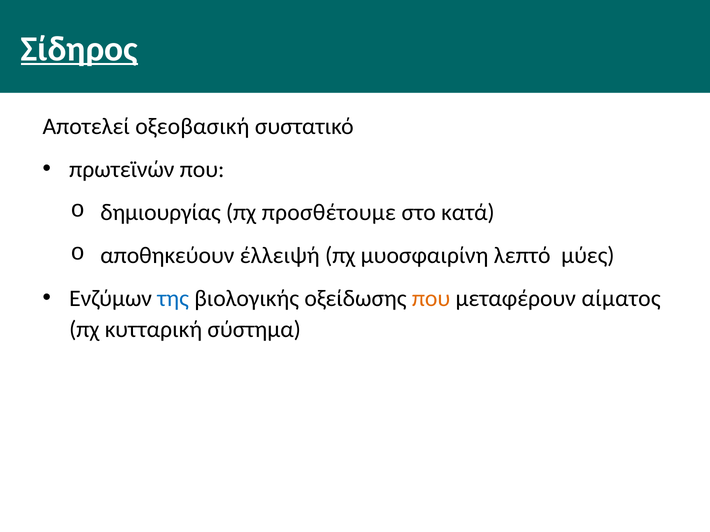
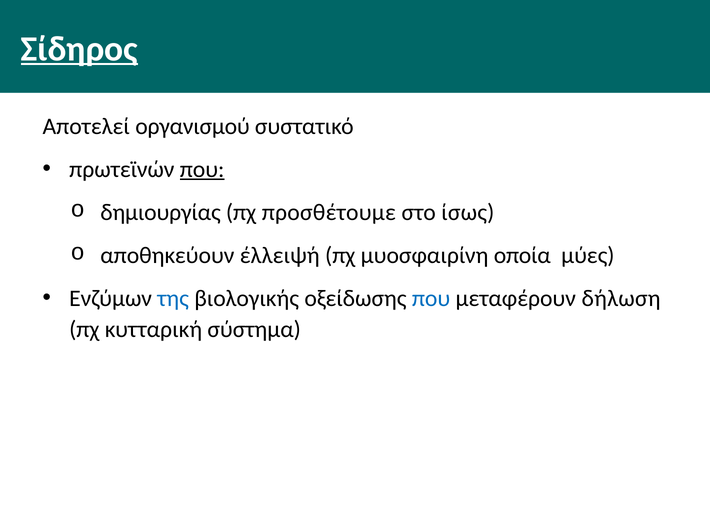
οξεοβασική: οξεοβασική -> οργανισμού (193, 126)
που underline: none -> present (202, 169)
κατά: κατά -> ίσως (468, 212)
λεπτό: λεπτό -> οποία (522, 255)
που colour: orange -> blue (431, 299)
αίματος: αίματος -> δήλωση (621, 299)
